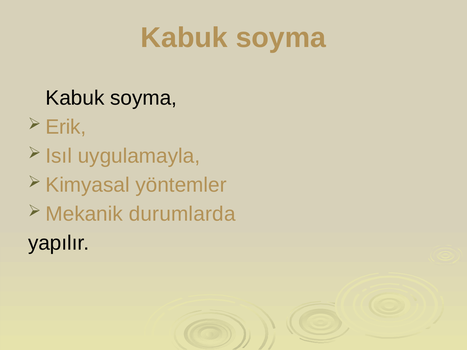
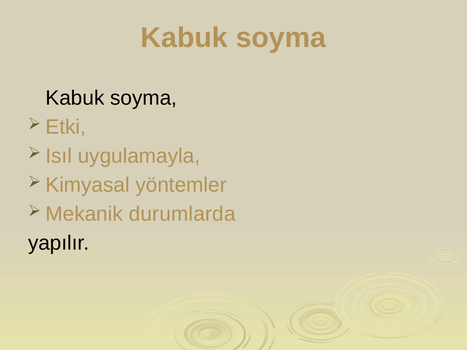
Erik: Erik -> Etki (66, 127)
